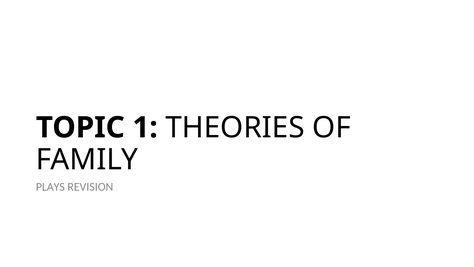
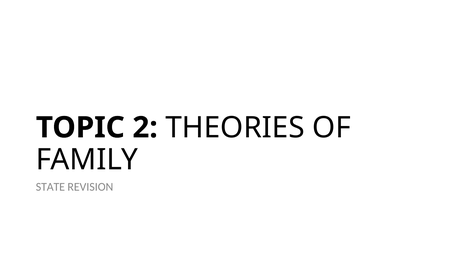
1: 1 -> 2 (145, 127)
PLAYS: PLAYS -> STATE (50, 187)
